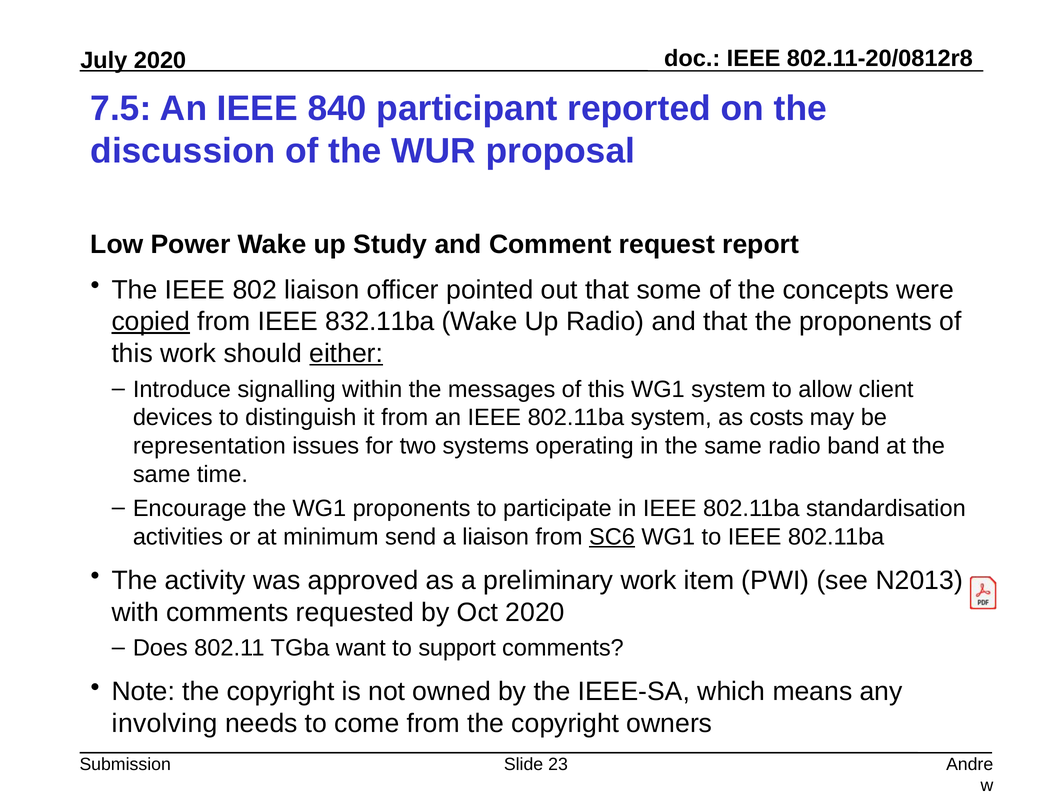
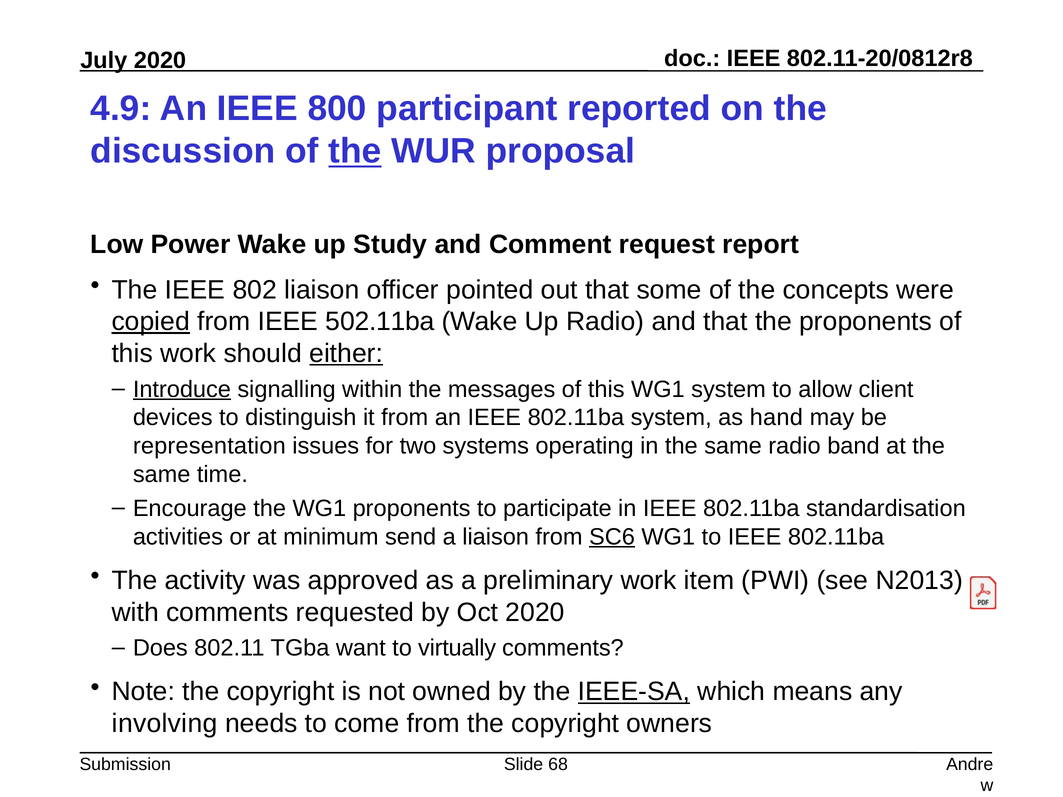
7.5: 7.5 -> 4.9 (121, 109)
840: 840 -> 800 (337, 109)
the underline: none -> present (355, 151)
832.11ba: 832.11ba -> 502.11ba (380, 322)
Introduce underline: none -> present (182, 389)
costs: costs -> hand (776, 418)
support: support -> virtually (457, 648)
IEEE-SA underline: none -> present (634, 692)
23: 23 -> 68 (558, 765)
